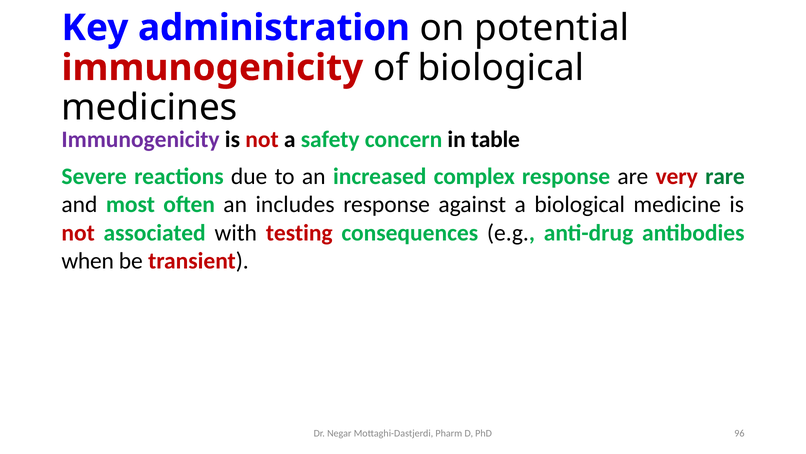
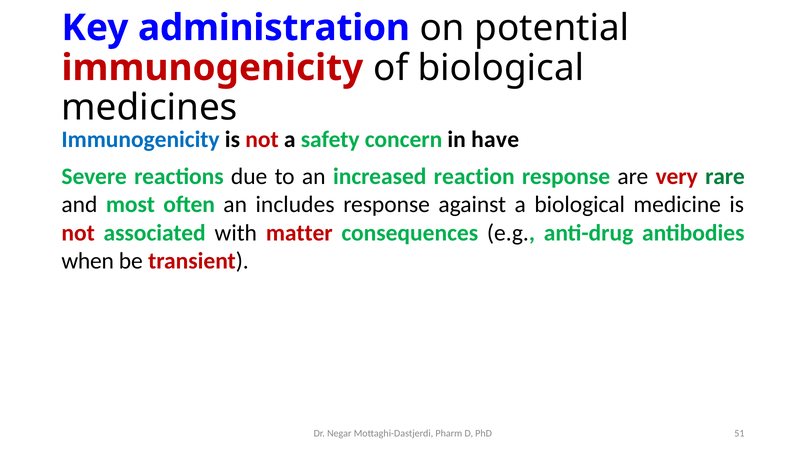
Immunogenicity colour: purple -> blue (141, 139)
table: table -> have (495, 139)
complex: complex -> reaction (474, 176)
testing: testing -> matter (299, 233)
96: 96 -> 51 (739, 433)
